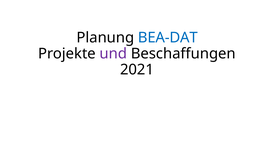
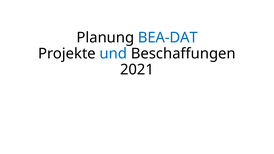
und colour: purple -> blue (113, 54)
